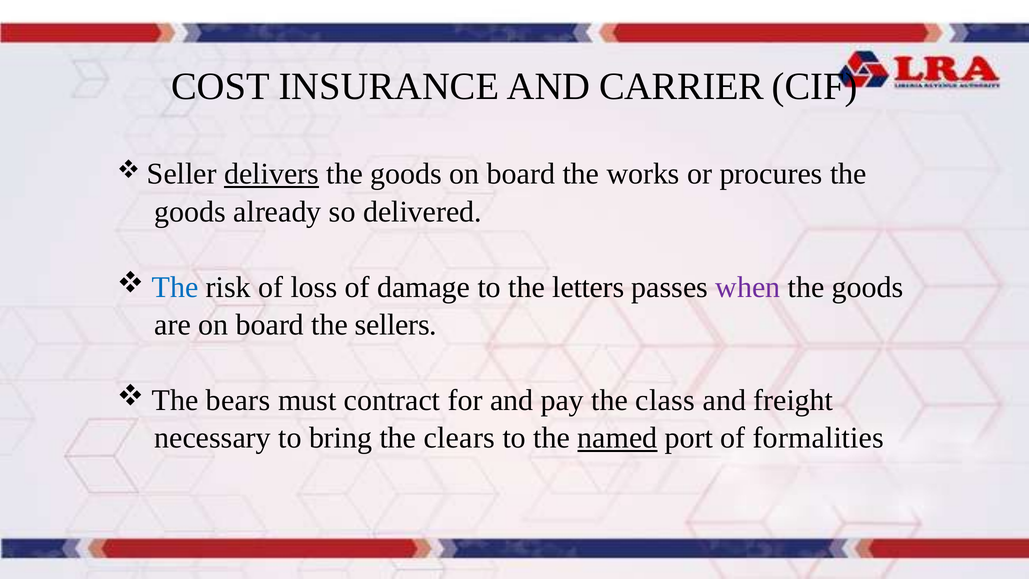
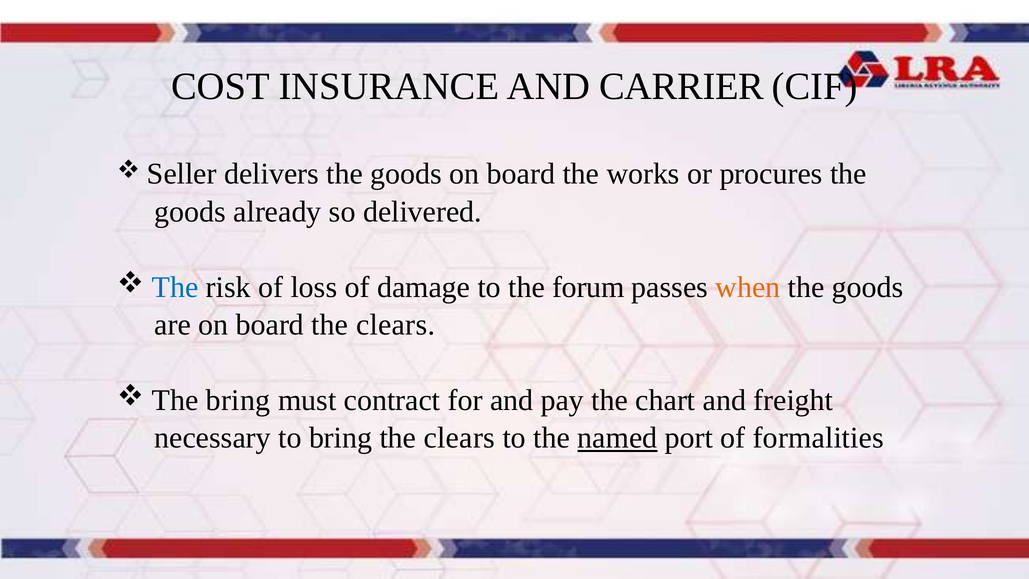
delivers underline: present -> none (272, 174)
letters: letters -> forum (588, 287)
when colour: purple -> orange (748, 287)
board the sellers: sellers -> clears (396, 325)
The bears: bears -> bring (238, 400)
class: class -> chart (665, 400)
